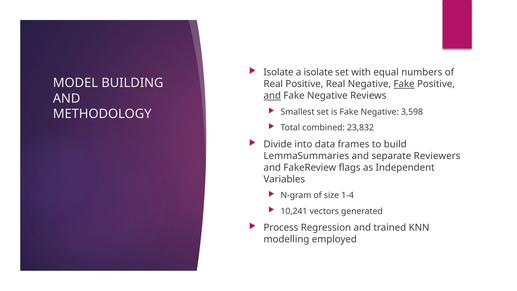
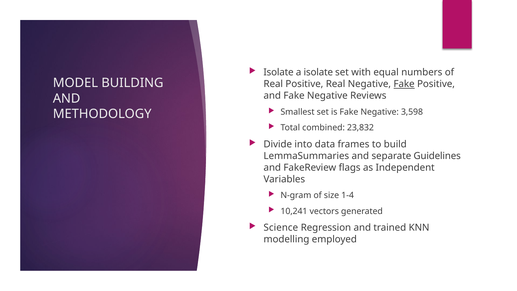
and underline: present -> none (272, 96)
Reviewers: Reviewers -> Guidelines (437, 156)
Process: Process -> Science (281, 227)
